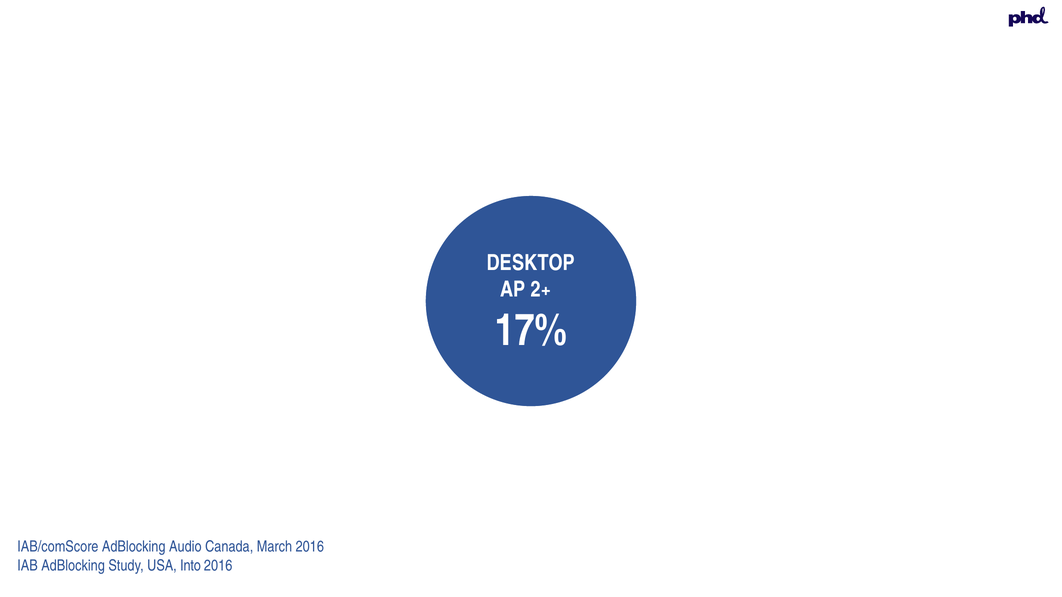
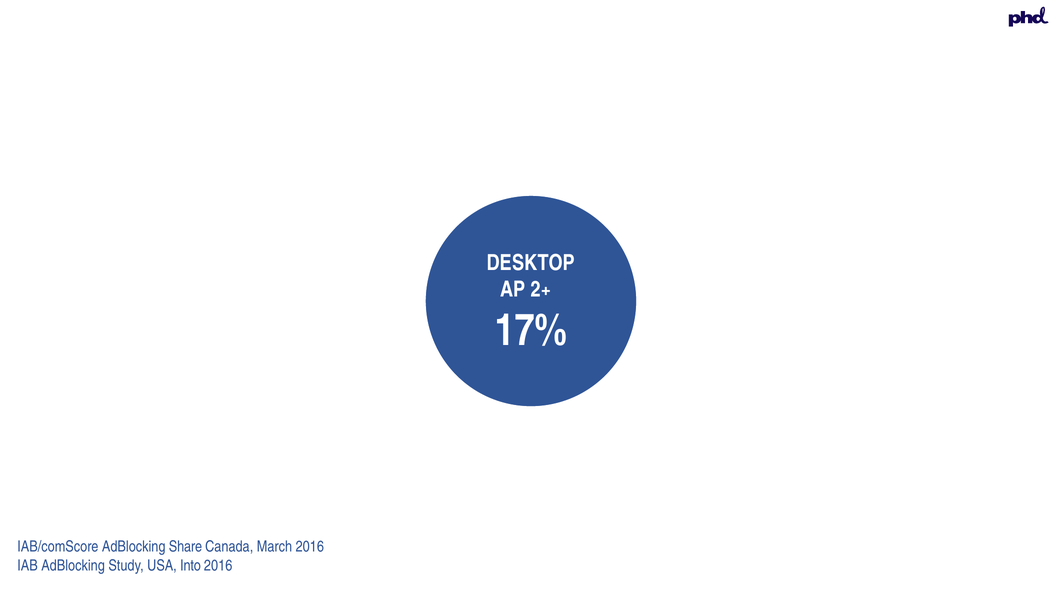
Audio: Audio -> Share (185, 547)
